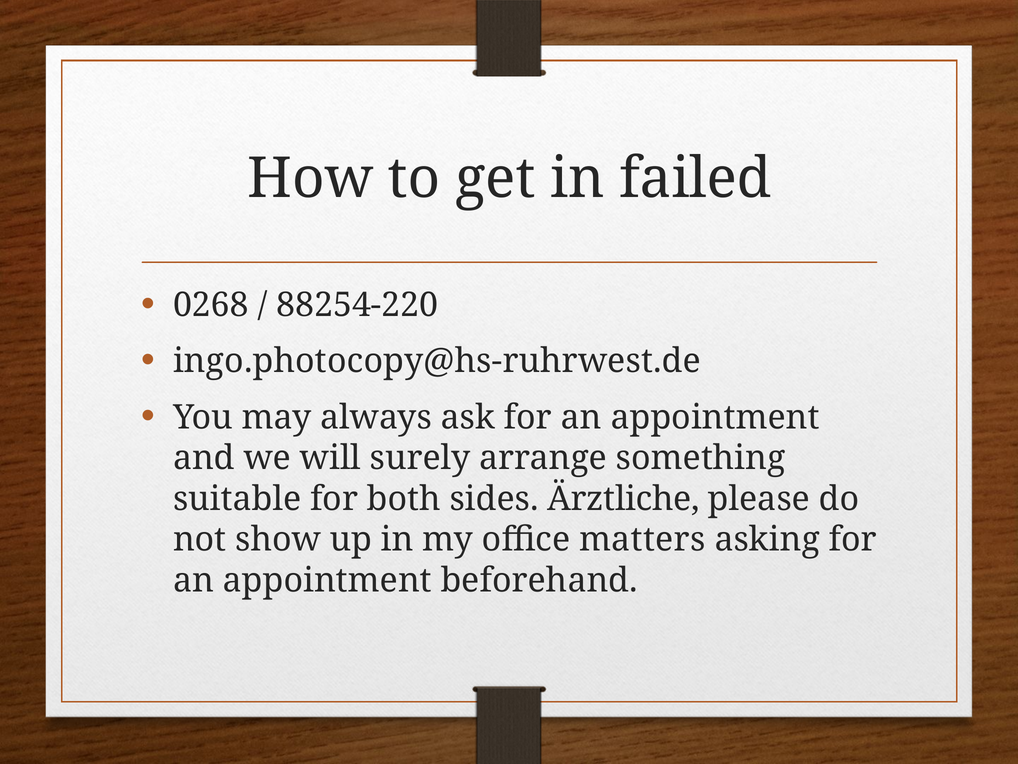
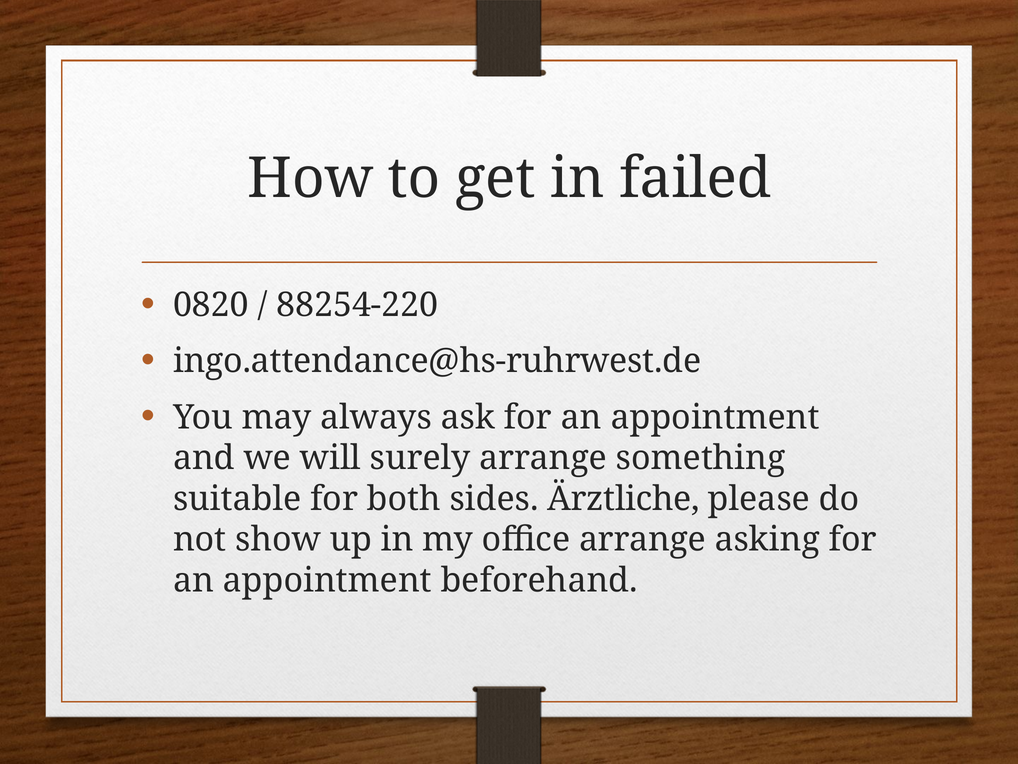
0268: 0268 -> 0820 (211, 305)
ingo.photocopy@hs-ruhrwest.de: ingo.photocopy@hs-ruhrwest.de -> ingo.attendance@hs-ruhrwest.de (437, 361)
office matters: matters -> arrange (643, 539)
